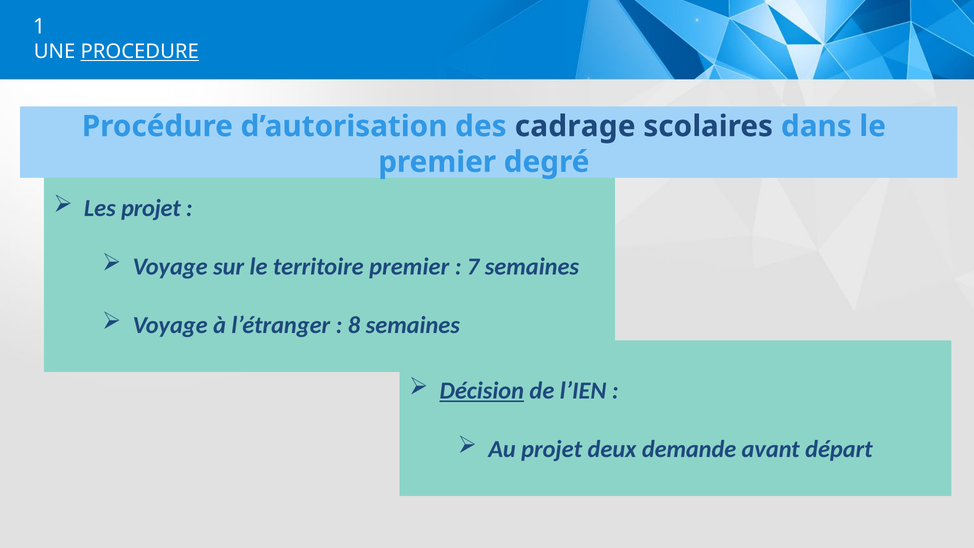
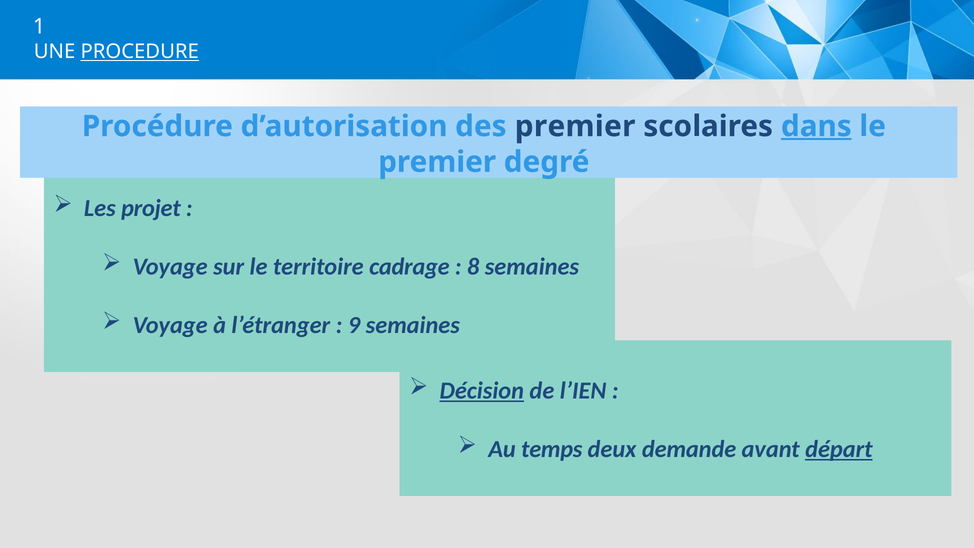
des cadrage: cadrage -> premier (575, 126)
dans underline: none -> present (816, 126)
territoire premier: premier -> cadrage (409, 267)
7: 7 -> 8 (473, 267)
8: 8 -> 9 (354, 325)
Au projet: projet -> temps (552, 449)
départ underline: none -> present (839, 449)
